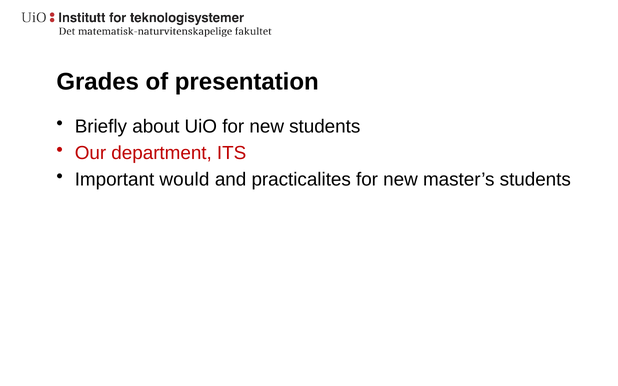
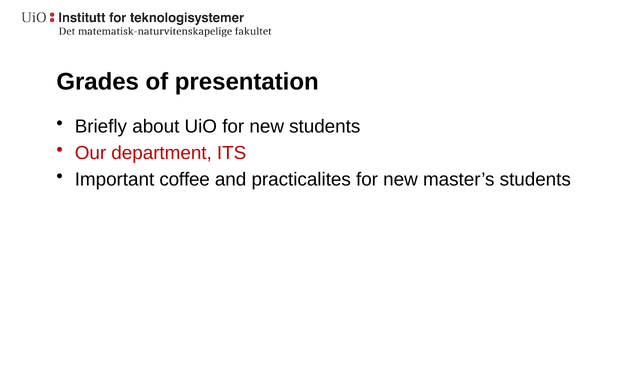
would: would -> coffee (185, 180)
